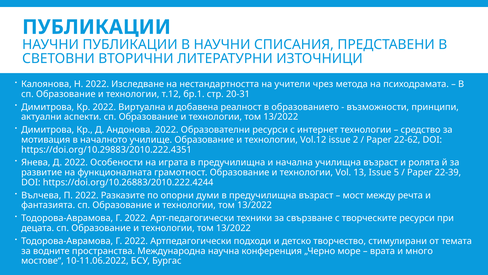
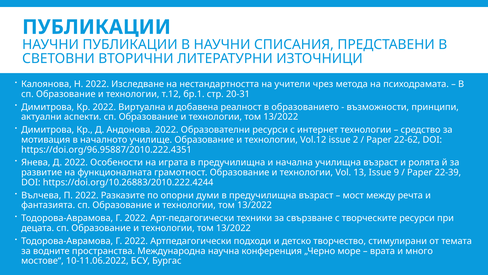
https://doi.org/10.29883/2010.222.4351: https://doi.org/10.29883/2010.222.4351 -> https://doi.org/96.95887/2010.222.4351 (106, 149)
5: 5 -> 9 (396, 172)
